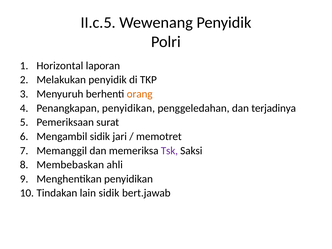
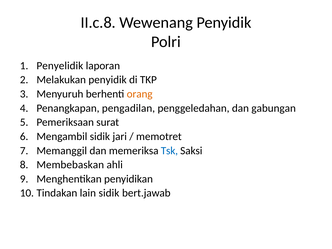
II.c.5: II.c.5 -> II.c.8 (98, 22)
Horizontal: Horizontal -> Penyelidik (60, 66)
Penangkapan penyidikan: penyidikan -> pengadilan (128, 108)
terjadinya: terjadinya -> gabungan (274, 108)
Tsk colour: purple -> blue (169, 151)
